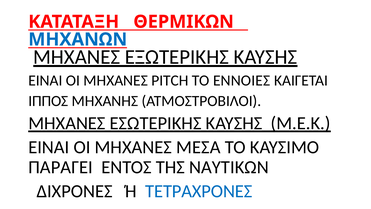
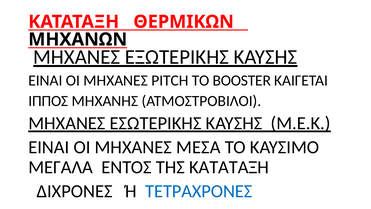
ΜΗΧΑΝΩΝ colour: blue -> black (78, 39)
ΕΝΝΟΙΕΣ: ΕΝΝΟΙΕΣ -> BOOSTER (242, 80)
ΠΑΡΑΓΕΙ: ΠΑΡΑΓΕΙ -> ΜΕΓΑΛΑ (61, 167)
ΤΗΣ ΝΑΥΤΙΚΩΝ: ΝΑΥΤΙΚΩΝ -> KATATAΞΗ (229, 167)
